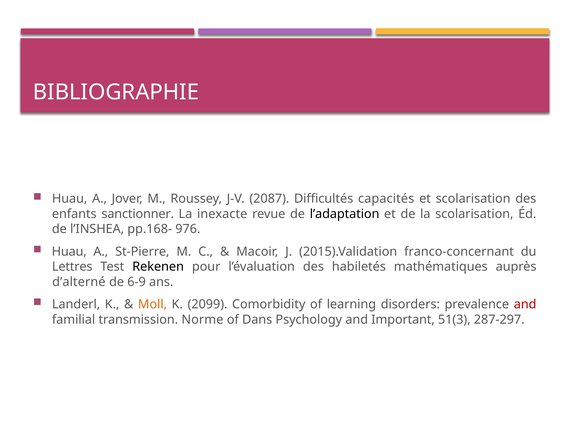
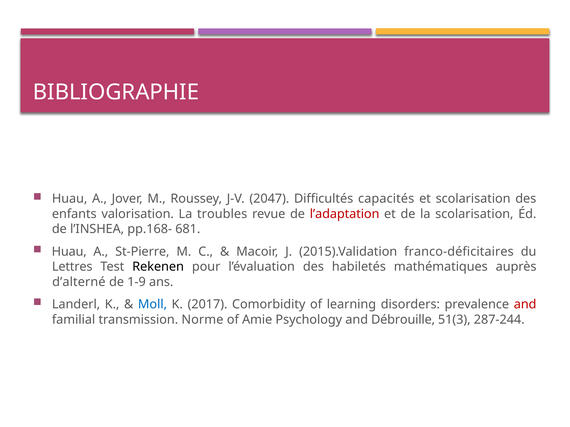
2087: 2087 -> 2047 (269, 199)
sanctionner: sanctionner -> valorisation (138, 214)
inexacte: inexacte -> troubles (222, 214)
l’adaptation colour: black -> red (345, 214)
976: 976 -> 681 (188, 229)
franco-concernant: franco-concernant -> franco-déficitaires (459, 252)
6-9: 6-9 -> 1-9 (137, 282)
Moll colour: orange -> blue (152, 305)
2099: 2099 -> 2017 (208, 305)
Dans: Dans -> Amie (257, 320)
Important: Important -> Débrouille (403, 320)
287-297: 287-297 -> 287-244 (499, 320)
